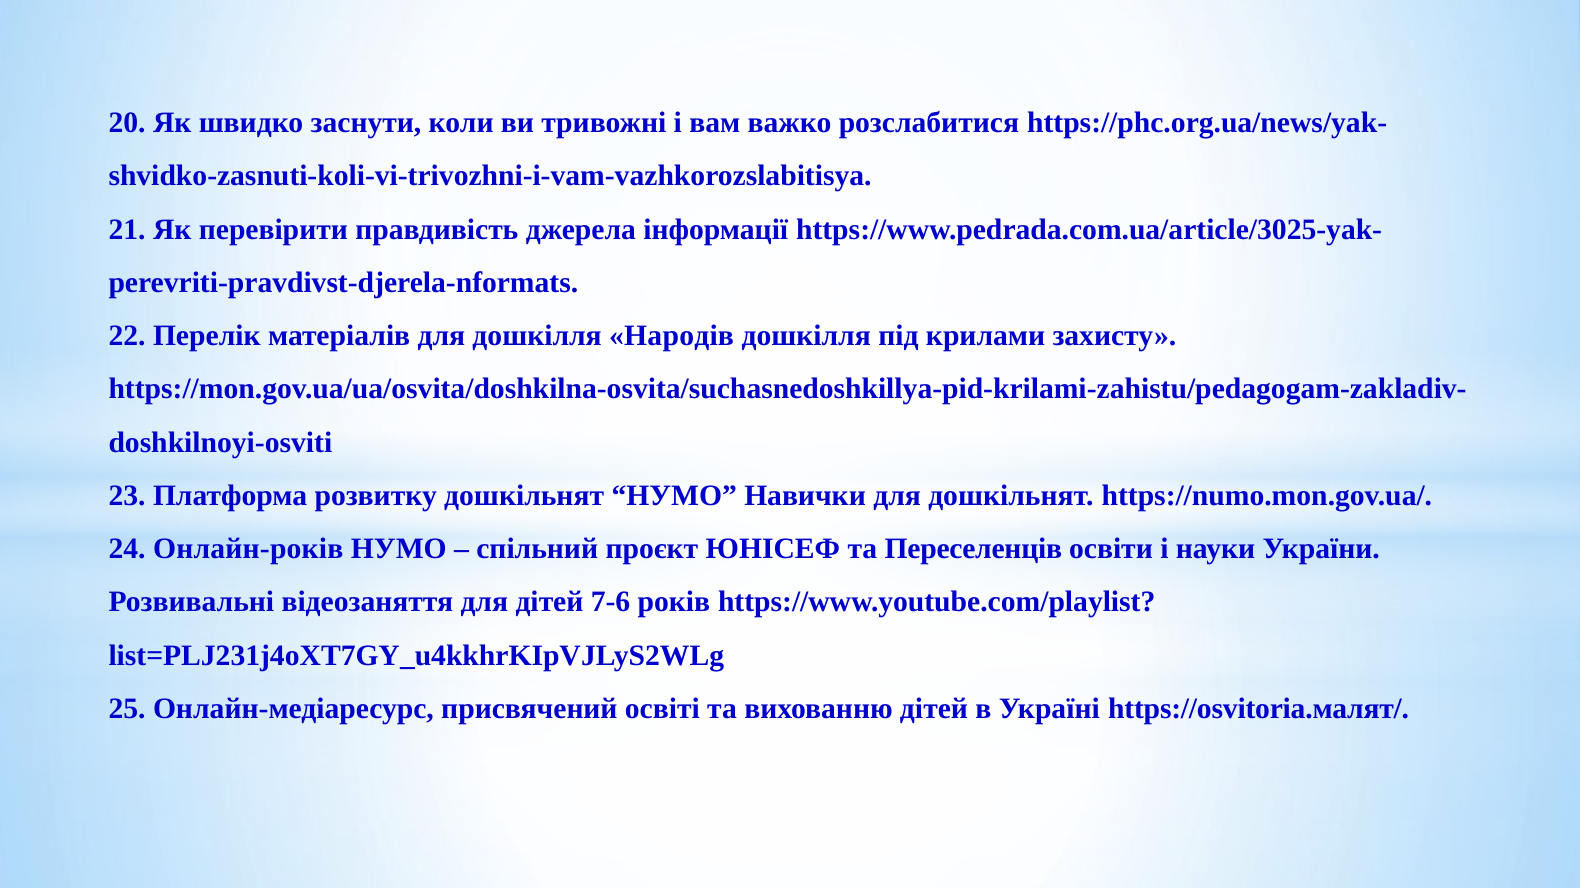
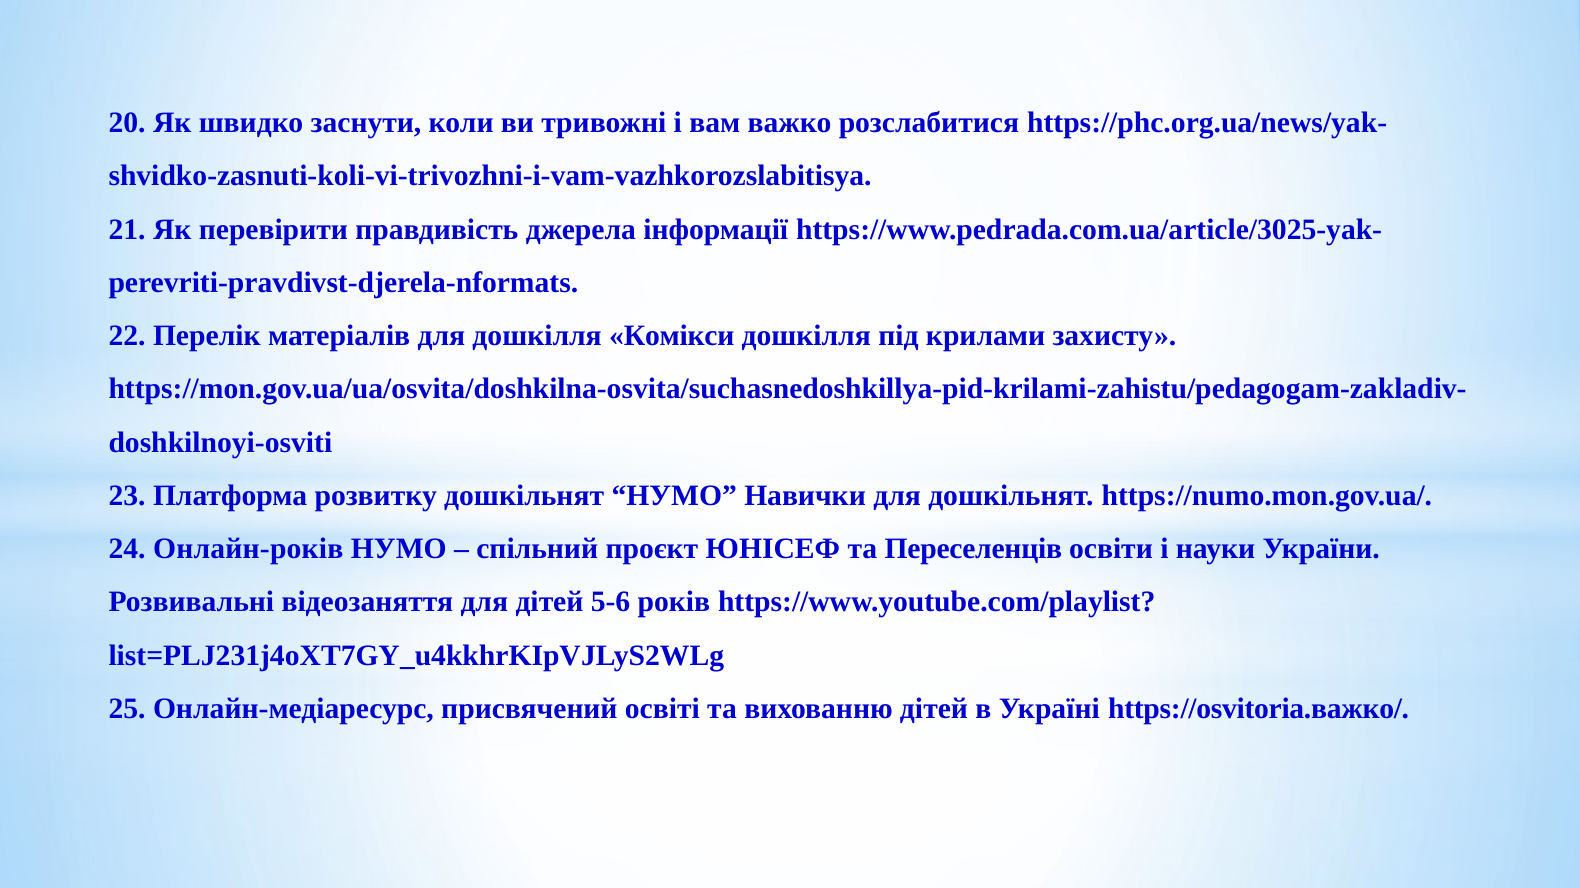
Народів: Народів -> Комікси (672, 336)
7-6: 7-6 -> 5-6 (611, 603)
https://osvitoria.малят/: https://osvitoria.малят/ -> https://osvitoria.важко/ (1259, 709)
